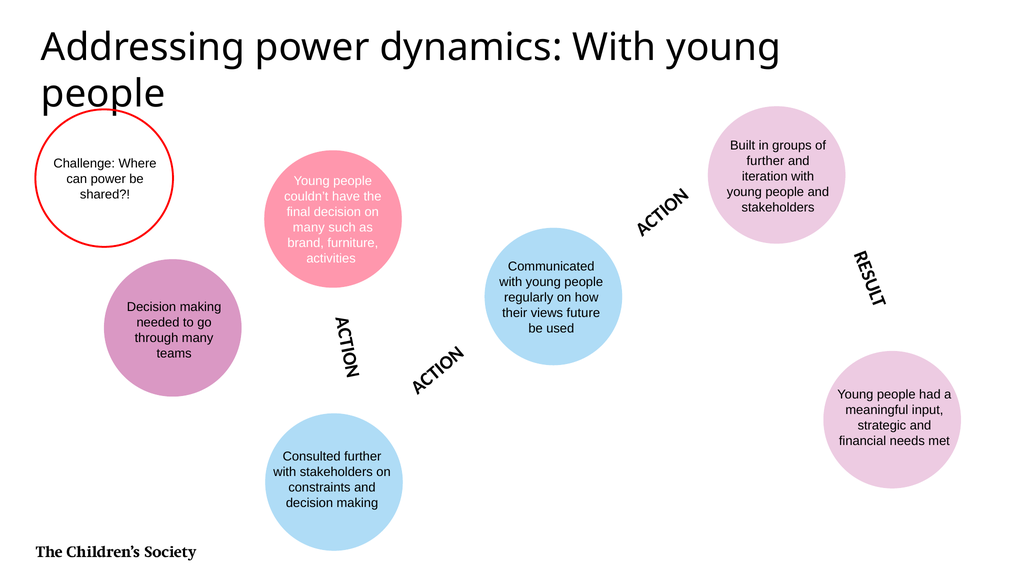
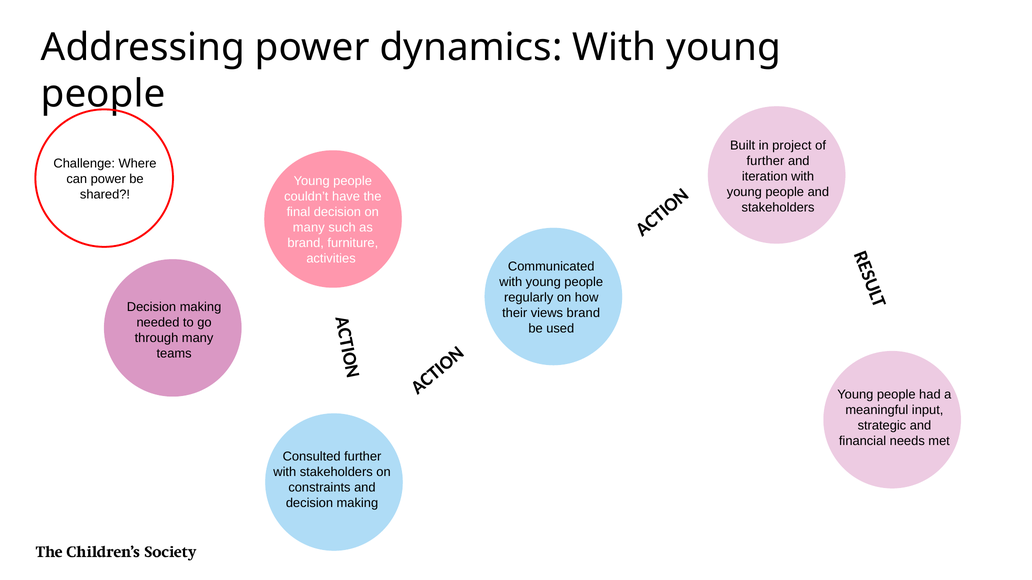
groups: groups -> project (792, 146)
views future: future -> brand (583, 313)
